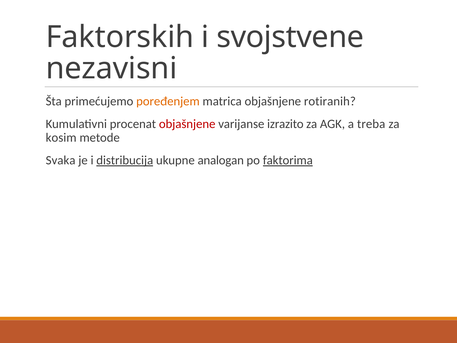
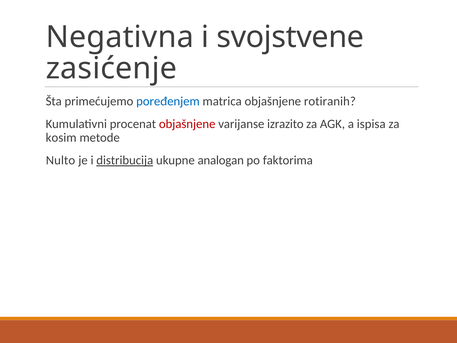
Faktorskih: Faktorskih -> Negativna (120, 37)
nezavisni: nezavisni -> zasićenje (111, 68)
poređenjem colour: orange -> blue (168, 101)
treba: treba -> ispisa (371, 124)
Svaka: Svaka -> Nulto (61, 160)
faktorima underline: present -> none (288, 160)
